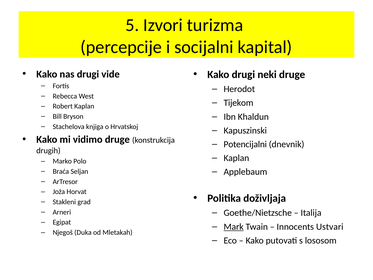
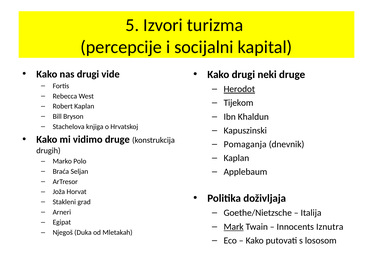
Herodot underline: none -> present (239, 89)
Potencijalni: Potencijalni -> Pomaganja (245, 144)
Ustvari: Ustvari -> Iznutra (330, 226)
